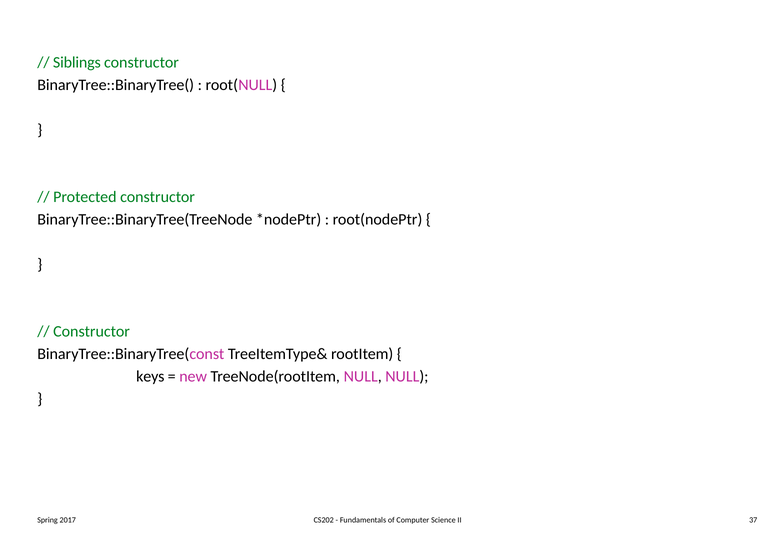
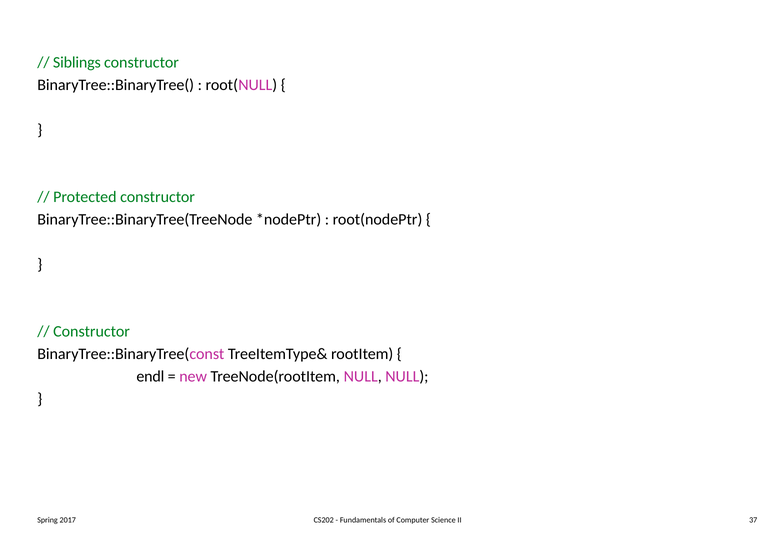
keys: keys -> endl (150, 377)
